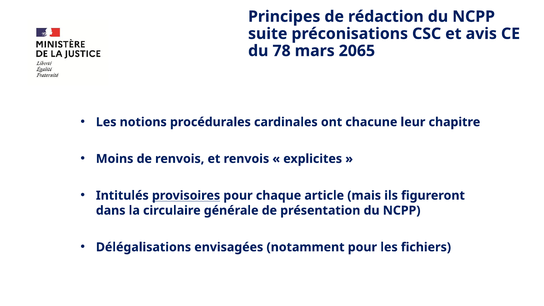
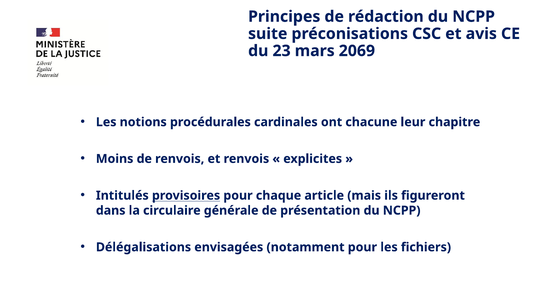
78: 78 -> 23 (282, 51)
2065: 2065 -> 2069 (357, 51)
